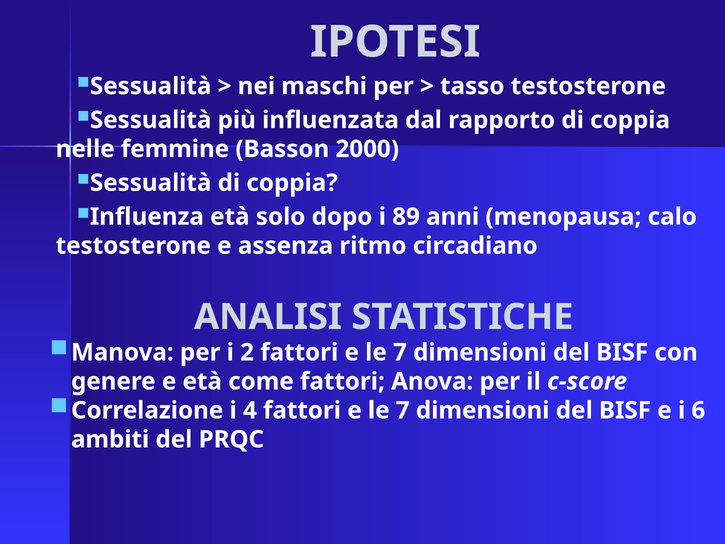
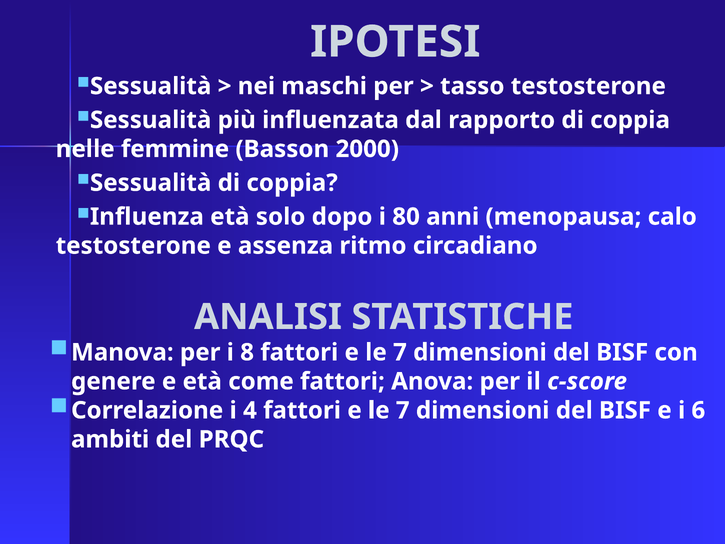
89: 89 -> 80 (406, 217)
2: 2 -> 8 (247, 352)
